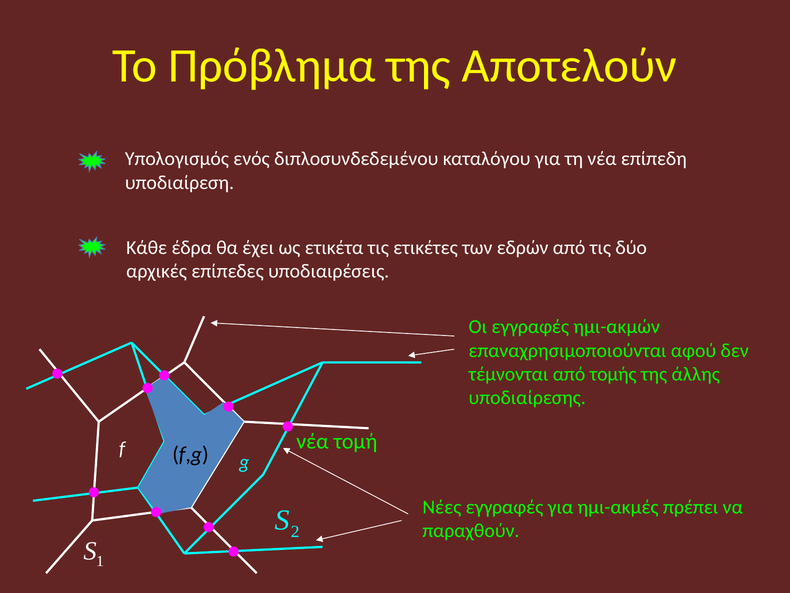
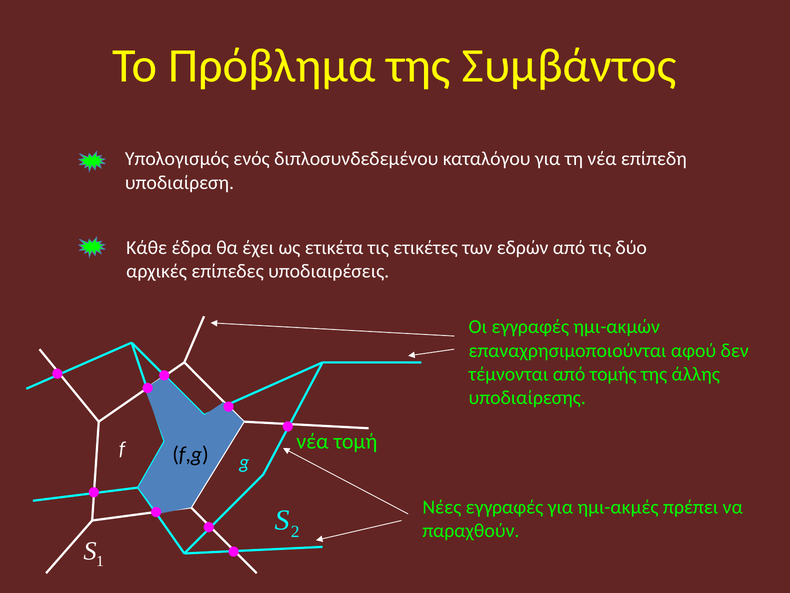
Αποτελούν: Αποτελούν -> Συμβάντος (569, 66)
